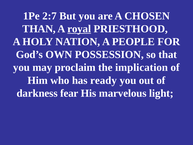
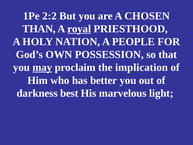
2:7: 2:7 -> 2:2 (50, 16)
may underline: none -> present (42, 67)
ready: ready -> better (104, 80)
fear: fear -> best (69, 93)
